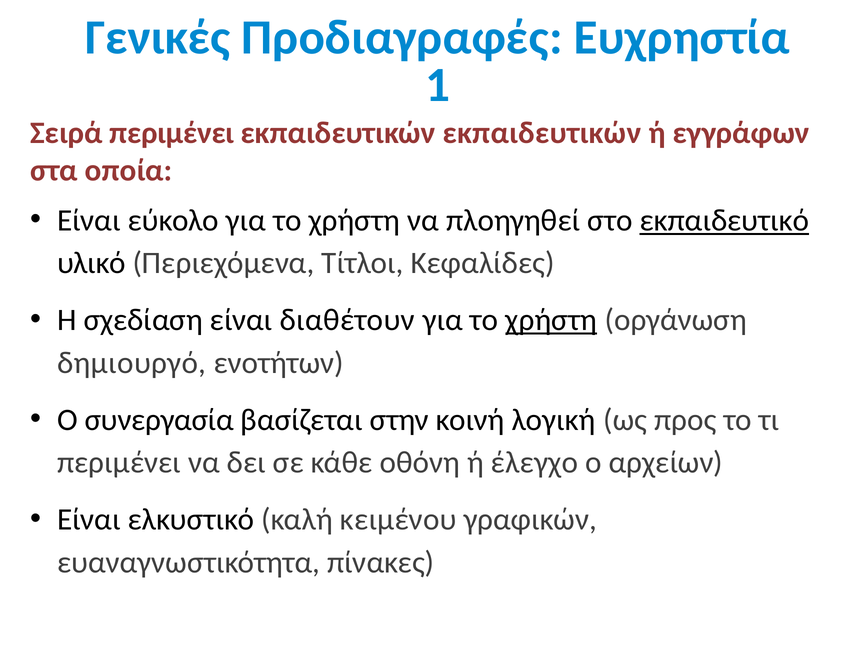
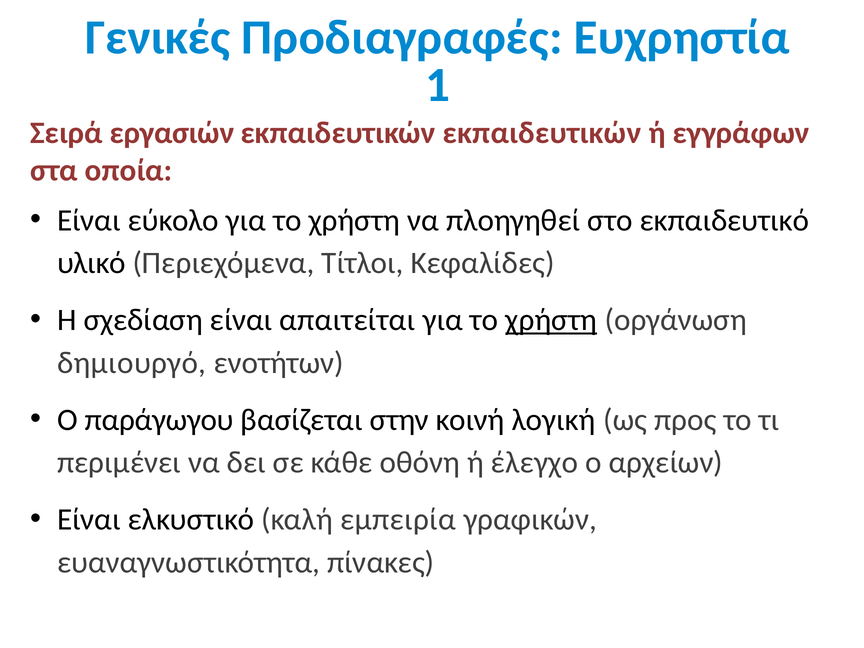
Σειρά περιμένει: περιμένει -> εργασιών (172, 133)
εκπαιδευτικό underline: present -> none (724, 220)
διαθέτουν: διαθέτουν -> απαιτείται (347, 320)
συνεργασία: συνεργασία -> παράγωγου (159, 420)
κειμένου: κειμένου -> εμπειρία (398, 520)
